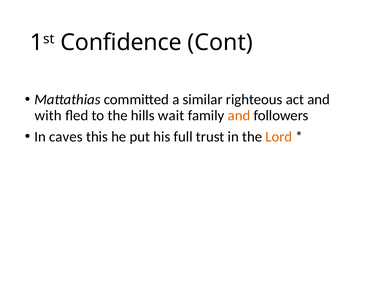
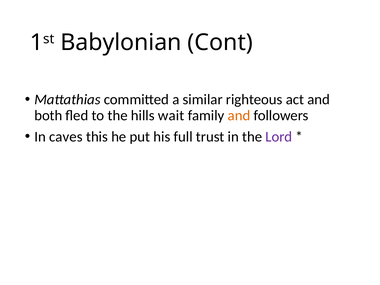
Confidence: Confidence -> Babylonian (121, 43)
with: with -> both (48, 115)
Lord colour: orange -> purple (279, 137)
